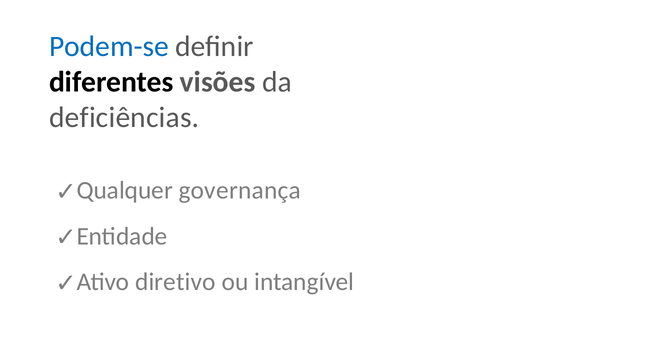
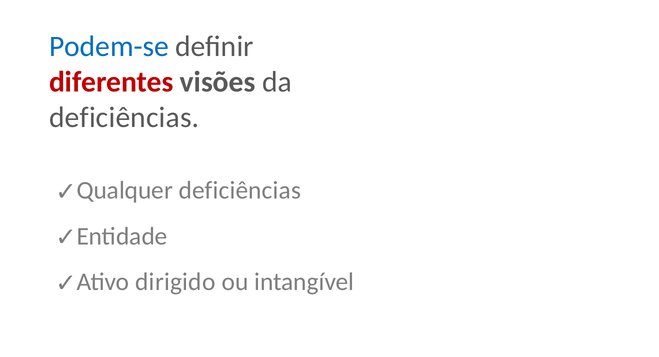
diferentes colour: black -> red (111, 82)
governança: governança -> deficiências (240, 191)
diretivo: diretivo -> dirigido (175, 282)
